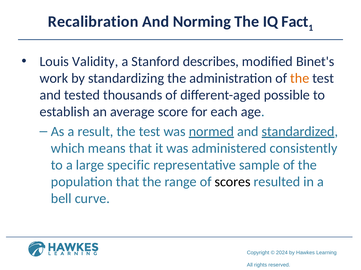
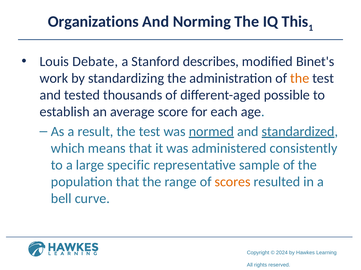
Recalibration: Recalibration -> Organizations (93, 22)
Fact: Fact -> This (295, 22)
Validity: Validity -> Debate (95, 62)
scores colour: black -> orange (233, 182)
